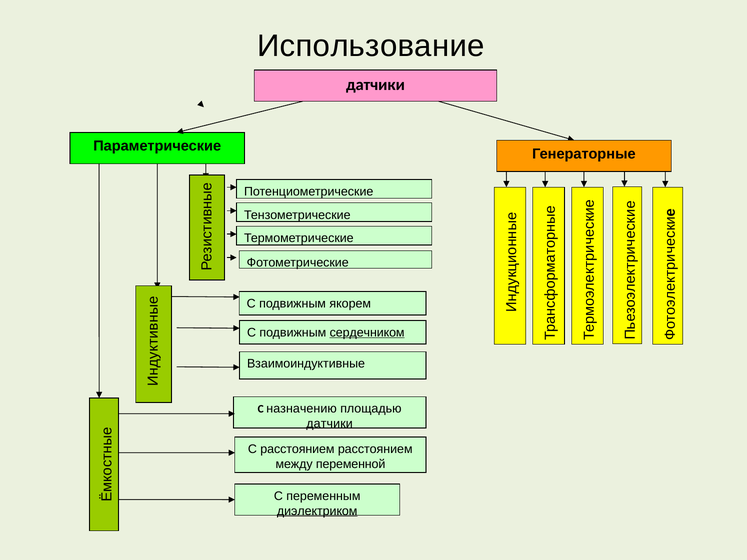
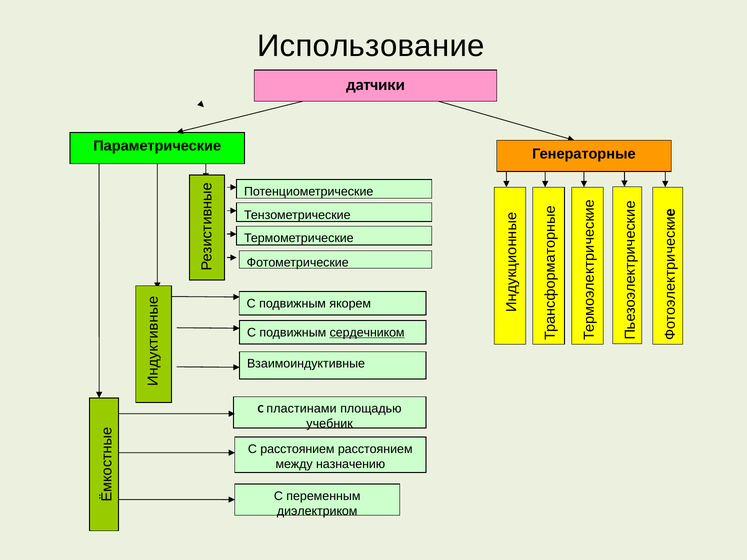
назначению: назначению -> пластинами (301, 409)
датчики: датчики -> учебник (330, 424)
переменной: переменной -> назначению (351, 464)
диэлектриком underline: present -> none (317, 511)
